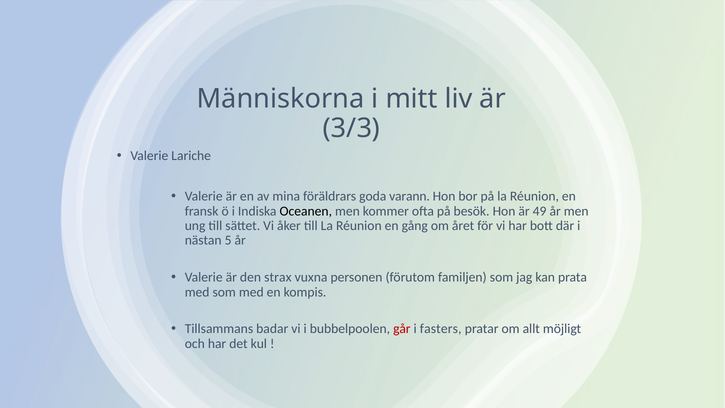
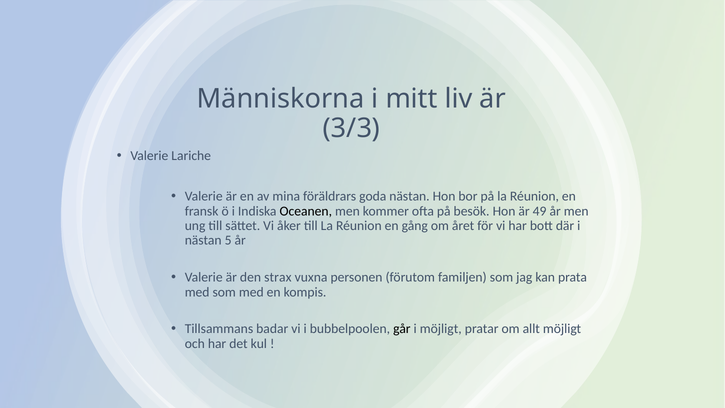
goda varann: varann -> nästan (409, 196)
går colour: red -> black (402, 329)
i fasters: fasters -> möjligt (441, 329)
